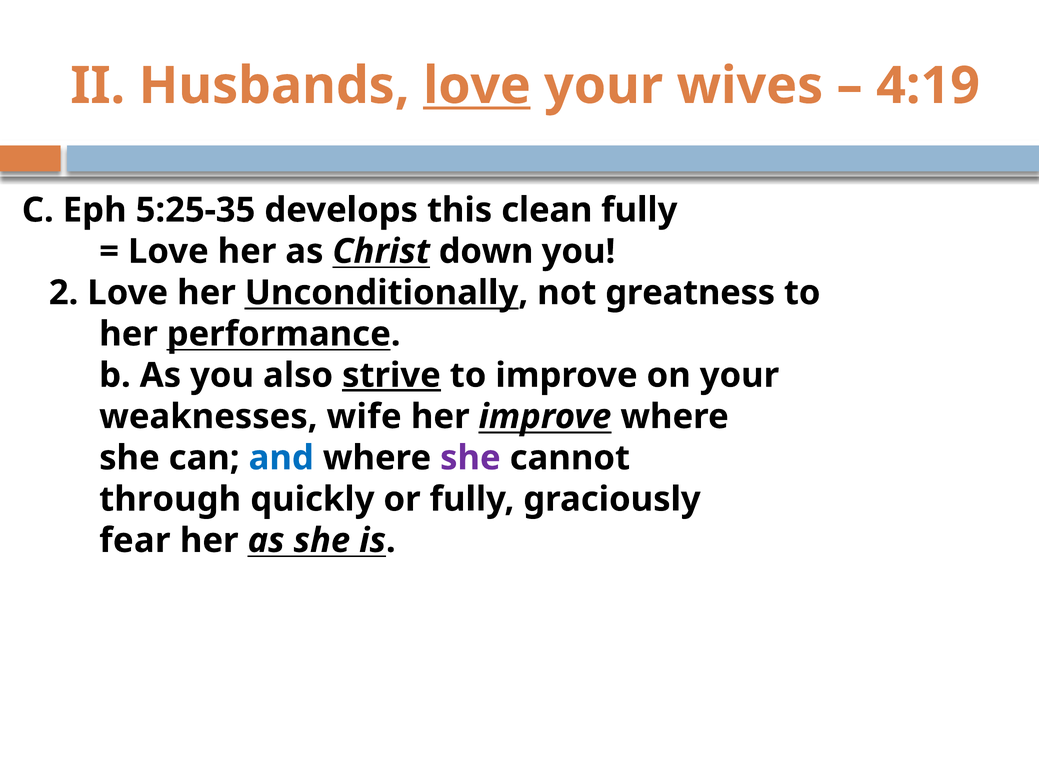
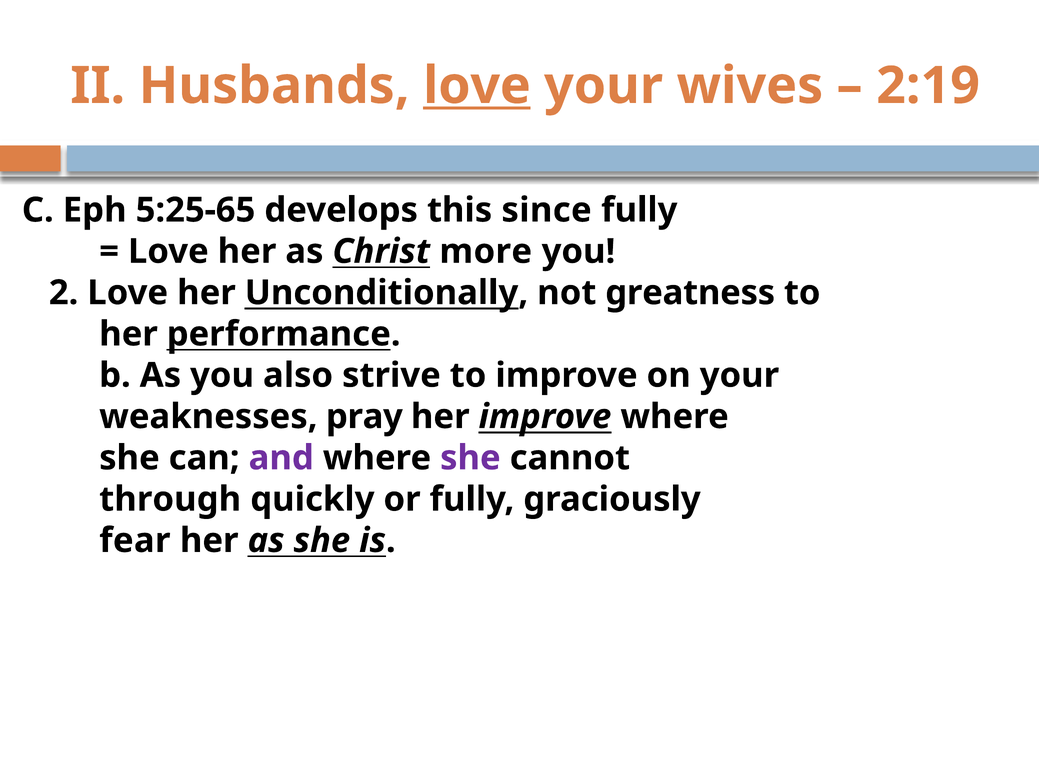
4:19: 4:19 -> 2:19 (928, 86)
5:25-35: 5:25-35 -> 5:25-65 (195, 210)
clean: clean -> since (547, 210)
down: down -> more (486, 252)
strive underline: present -> none (391, 375)
wife: wife -> pray (364, 417)
and colour: blue -> purple (281, 458)
